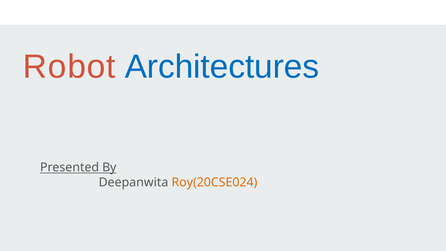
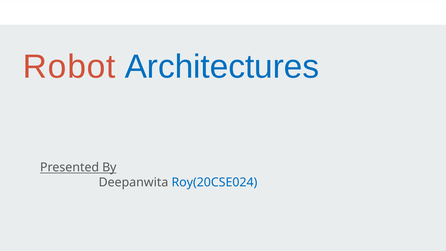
Roy(20CSE024 colour: orange -> blue (214, 182)
